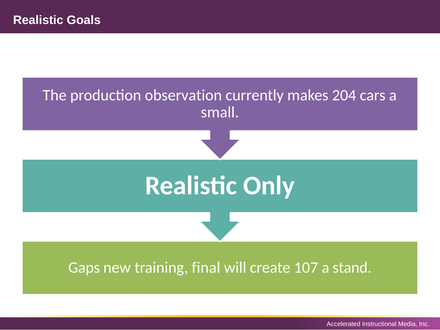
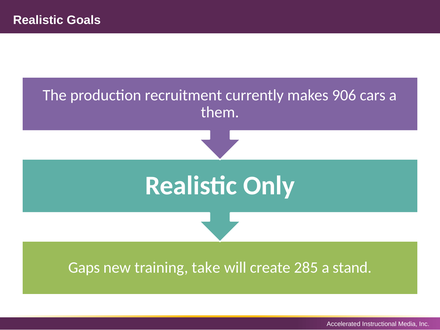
observation: observation -> recruitment (183, 95)
204: 204 -> 906 (344, 95)
small: small -> them (220, 112)
final: final -> take (206, 268)
107: 107 -> 285 (306, 268)
